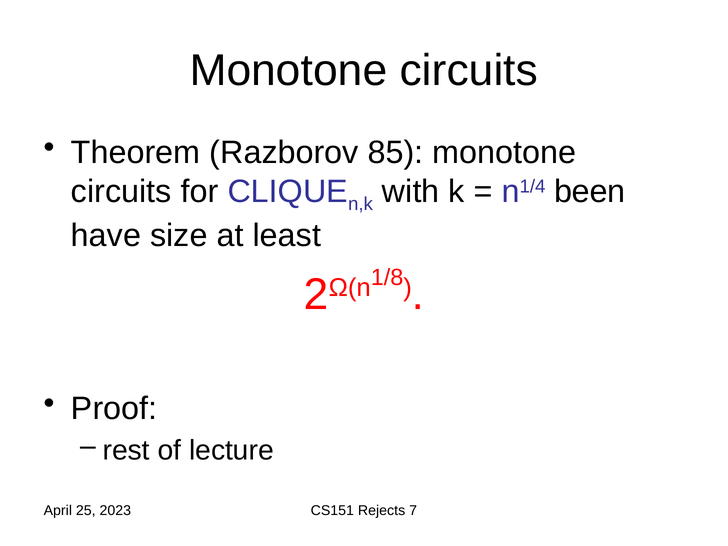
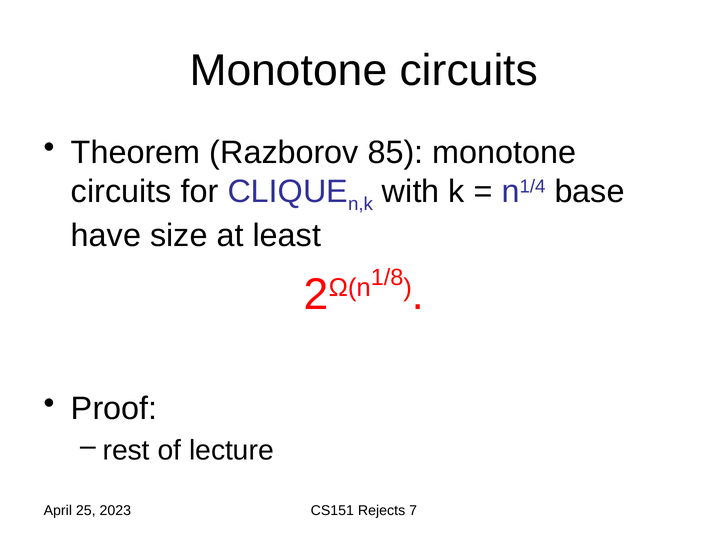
been: been -> base (590, 192)
